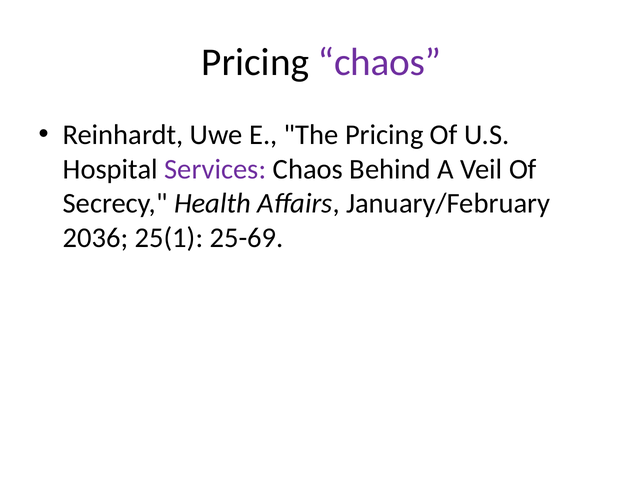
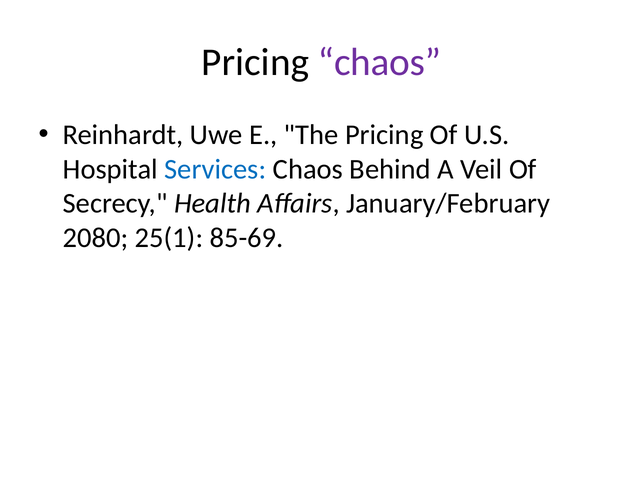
Services colour: purple -> blue (215, 169)
2036: 2036 -> 2080 (95, 238)
25-69: 25-69 -> 85-69 (247, 238)
